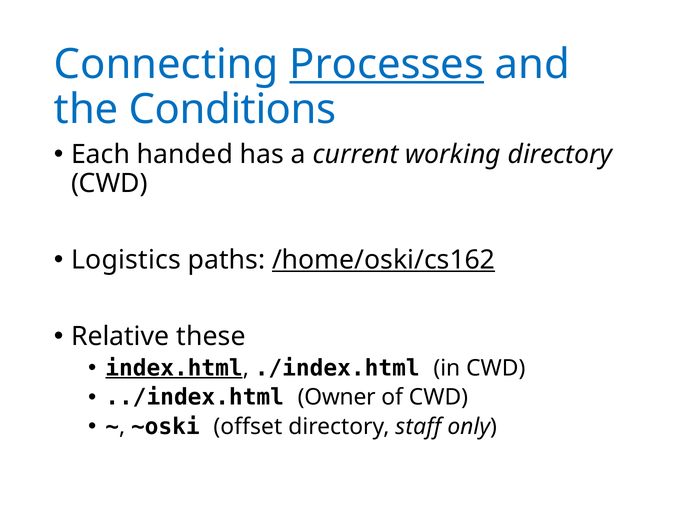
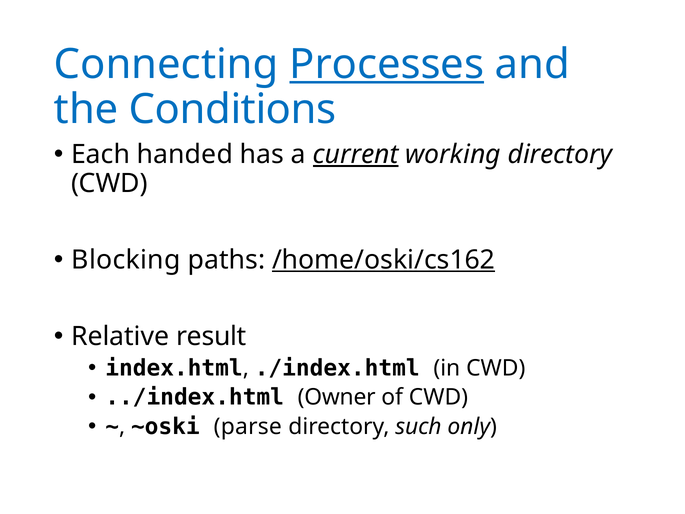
current underline: none -> present (356, 154)
Logistics: Logistics -> Blocking (126, 260)
these: these -> result (211, 336)
index.html underline: present -> none (174, 368)
offset: offset -> parse (248, 427)
staff: staff -> such (418, 427)
